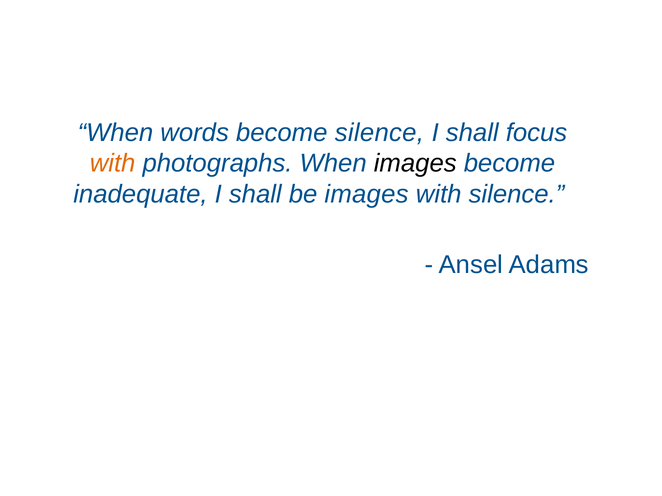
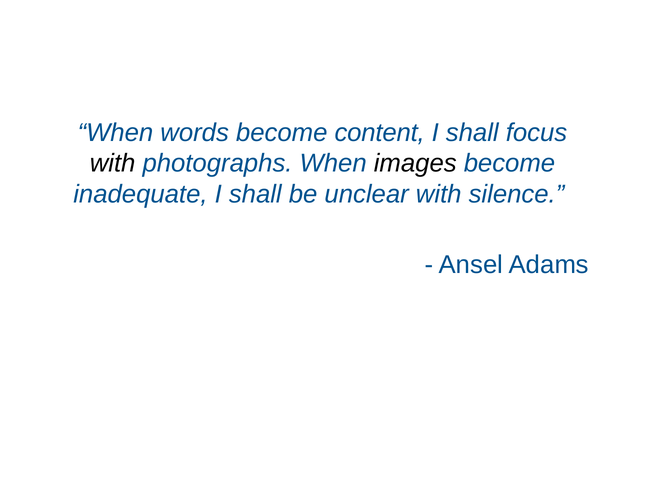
become silence: silence -> content (380, 133)
with colour: orange -> black (113, 164)
be images: images -> unclear (367, 195)
